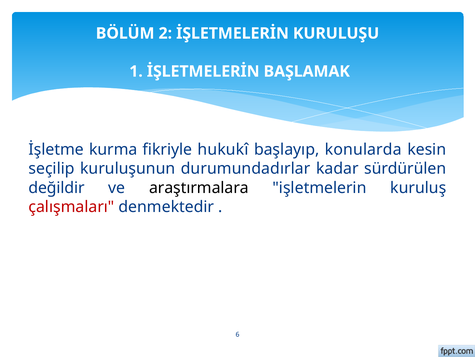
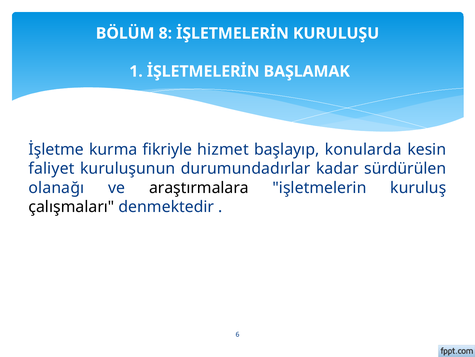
2: 2 -> 8 (165, 33)
hukukî: hukukî -> hizmet (223, 149)
seçilip: seçilip -> faliyet (51, 168)
değildir: değildir -> olanağı (56, 187)
çalışmaları colour: red -> black (71, 206)
